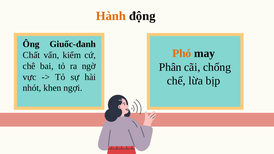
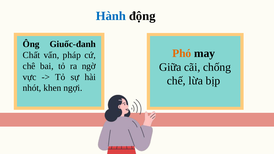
Hành colour: orange -> blue (111, 16)
kiểm: kiểm -> pháp (72, 55)
Phân: Phân -> Giữa (170, 67)
